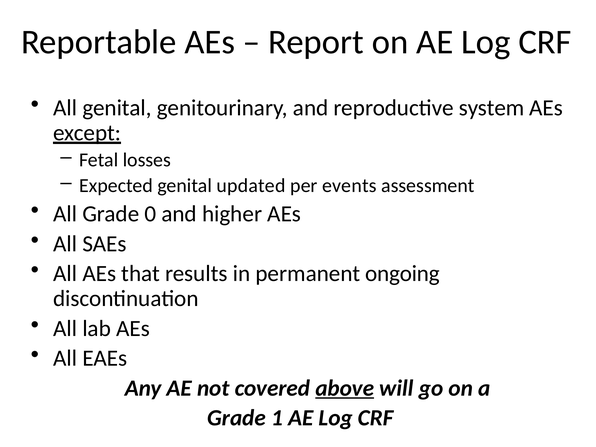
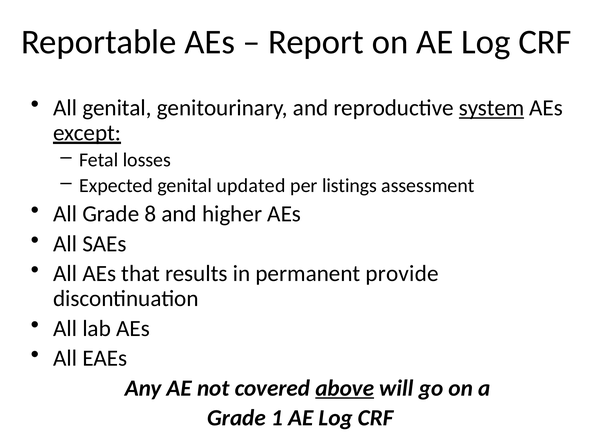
system underline: none -> present (492, 108)
events: events -> listings (350, 186)
0: 0 -> 8 (150, 214)
ongoing: ongoing -> provide (402, 274)
